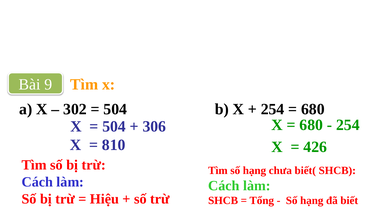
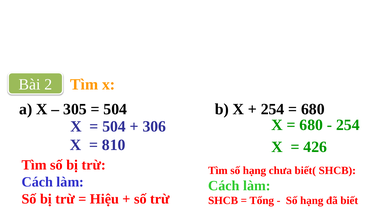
9: 9 -> 2 (48, 85)
302: 302 -> 305 (75, 109)
